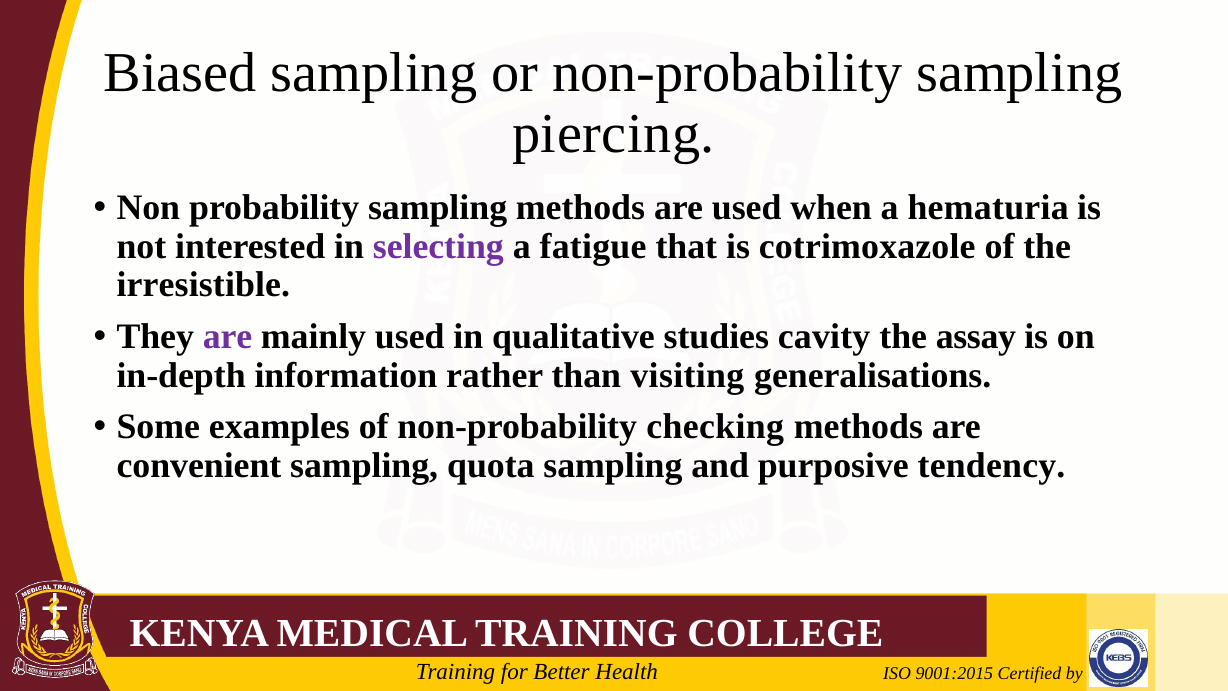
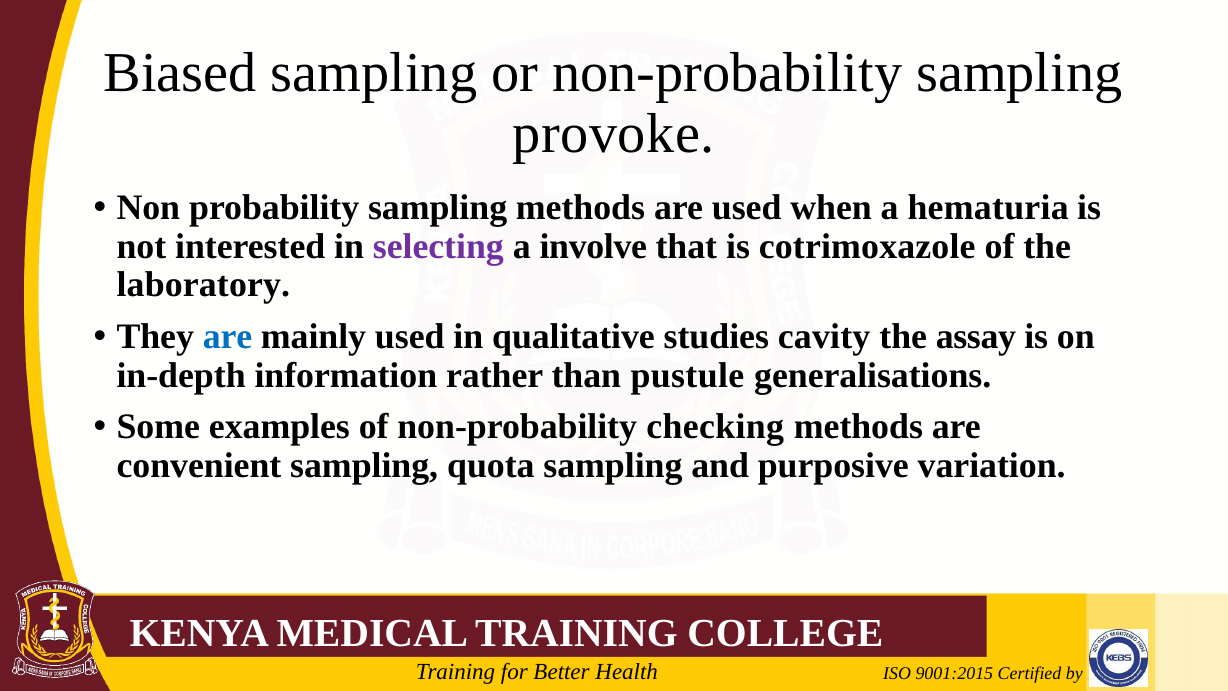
piercing: piercing -> provoke (614, 134)
fatigue: fatigue -> involve (593, 246)
irresistible: irresistible -> laboratory (203, 285)
are colour: purple -> blue (228, 336)
visiting: visiting -> pustule (687, 375)
tendency: tendency -> variation (992, 465)
